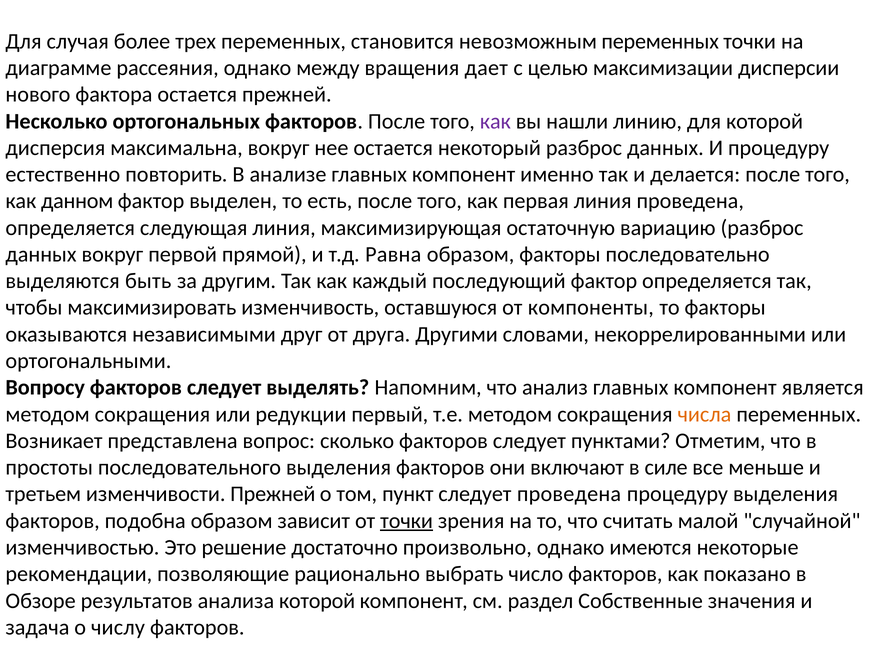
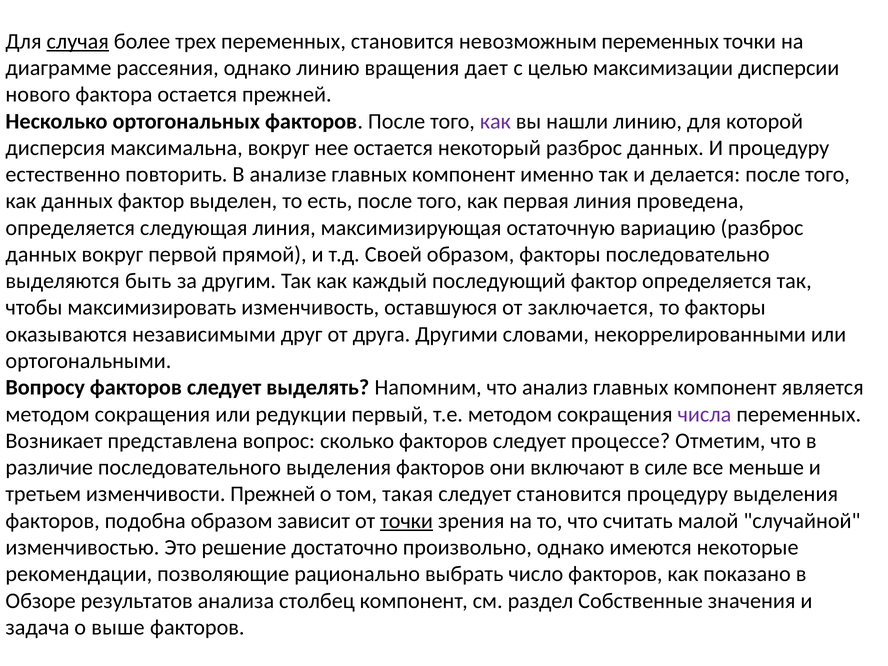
случая underline: none -> present (78, 41)
однако между: между -> линию (328, 68)
как данном: данном -> данных (77, 201)
Равна: Равна -> Своей (393, 254)
компоненты: компоненты -> заключается (591, 308)
числа colour: orange -> purple (704, 414)
пунктами: пунктами -> процессе (621, 441)
простоты: простоты -> различие (49, 468)
пункт: пункт -> такая (408, 494)
следует проведена: проведена -> становится (569, 494)
анализа которой: которой -> столбец (317, 601)
числу: числу -> выше (118, 627)
